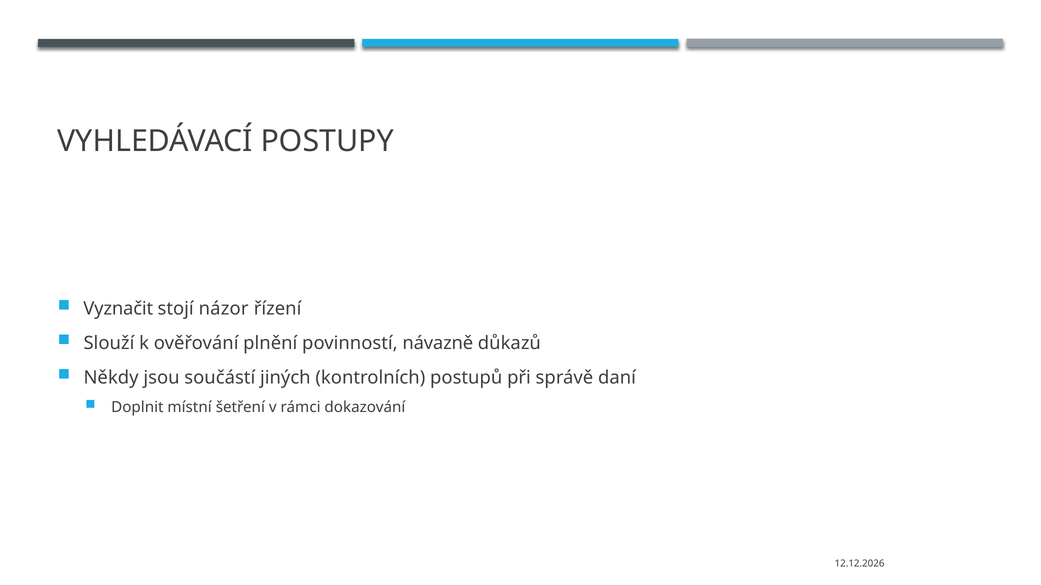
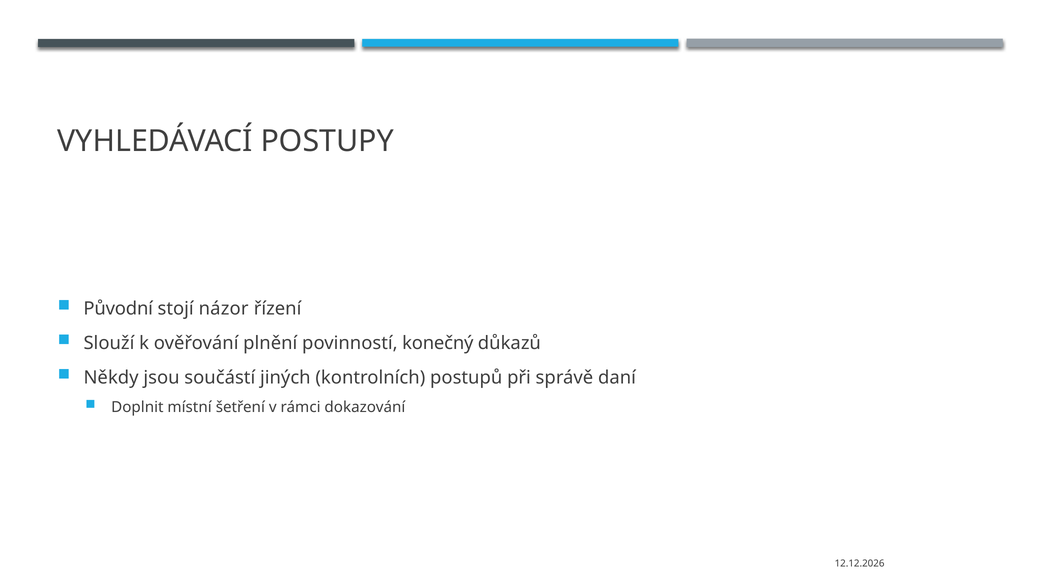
Vyznačit: Vyznačit -> Původní (118, 309)
návazně: návazně -> konečný (438, 343)
